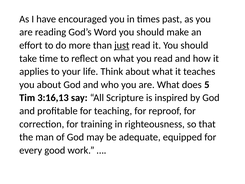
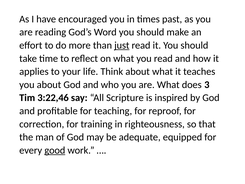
5: 5 -> 3 (207, 85)
3:16,13: 3:16,13 -> 3:22,46 (53, 98)
good underline: none -> present (55, 150)
